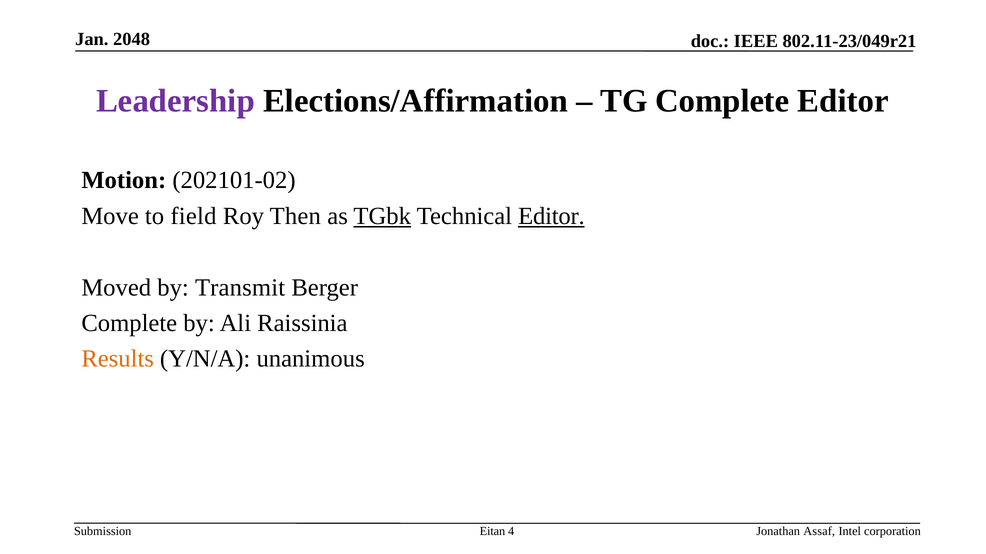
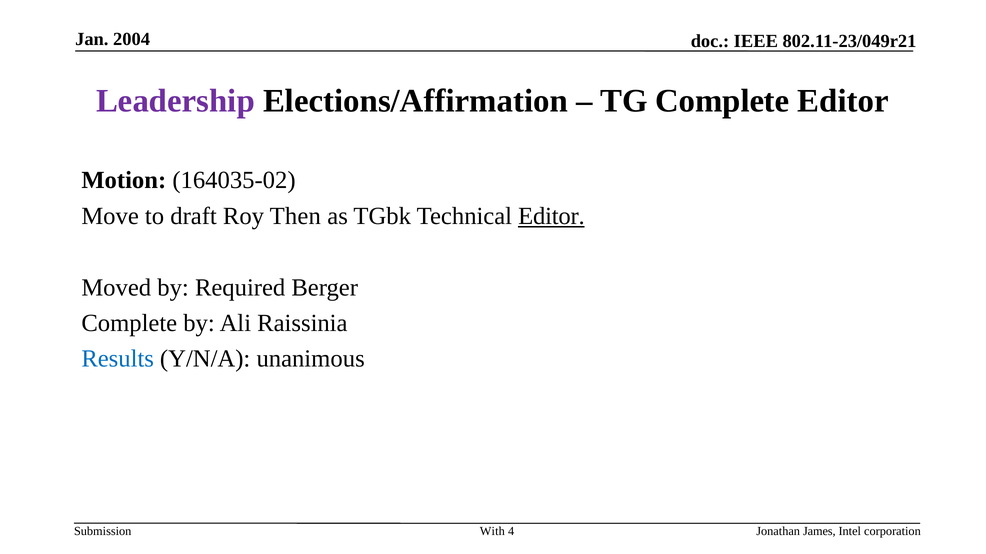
2048: 2048 -> 2004 (132, 39)
202101-02: 202101-02 -> 164035-02 (234, 180)
field: field -> draft (194, 216)
TGbk underline: present -> none (382, 216)
Transmit: Transmit -> Required (240, 288)
Results colour: orange -> blue (118, 359)
Eitan: Eitan -> With (492, 532)
Assaf: Assaf -> James (819, 532)
